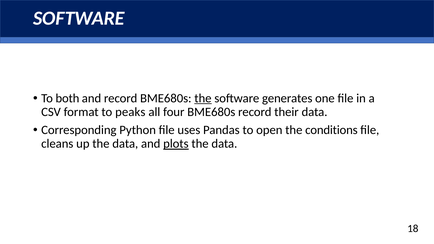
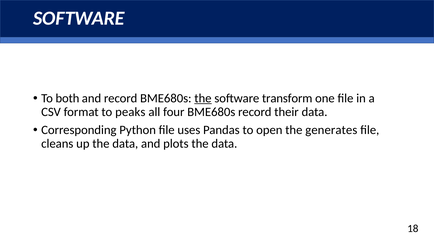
generates: generates -> transform (287, 98)
conditions: conditions -> generates (331, 130)
plots underline: present -> none (176, 144)
